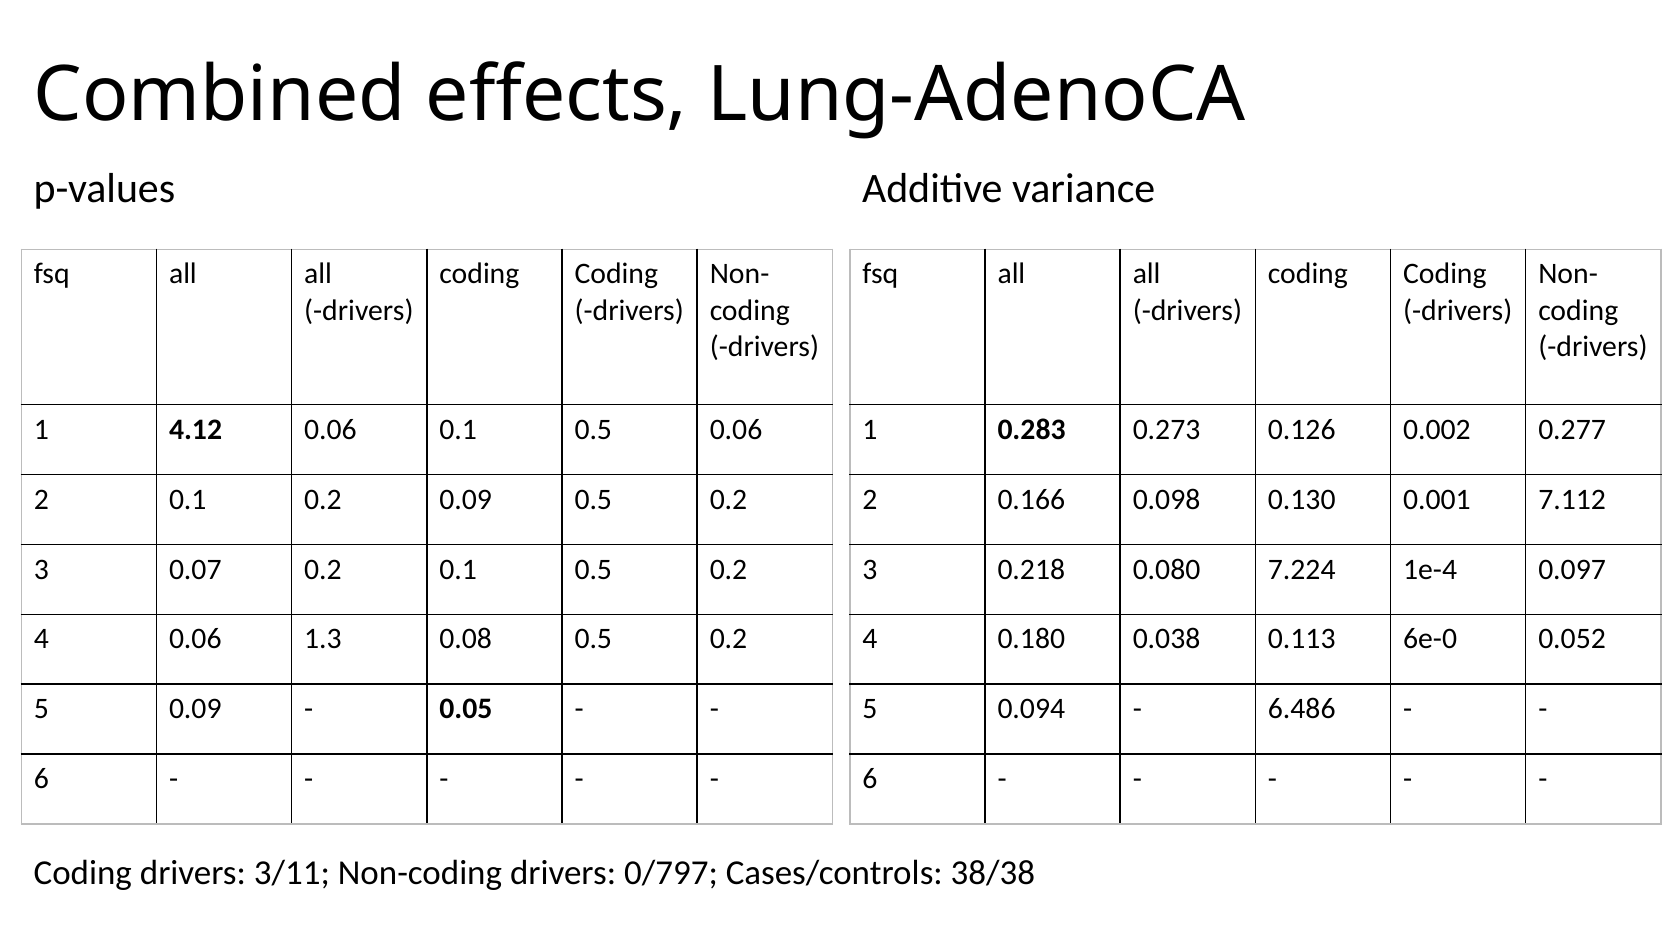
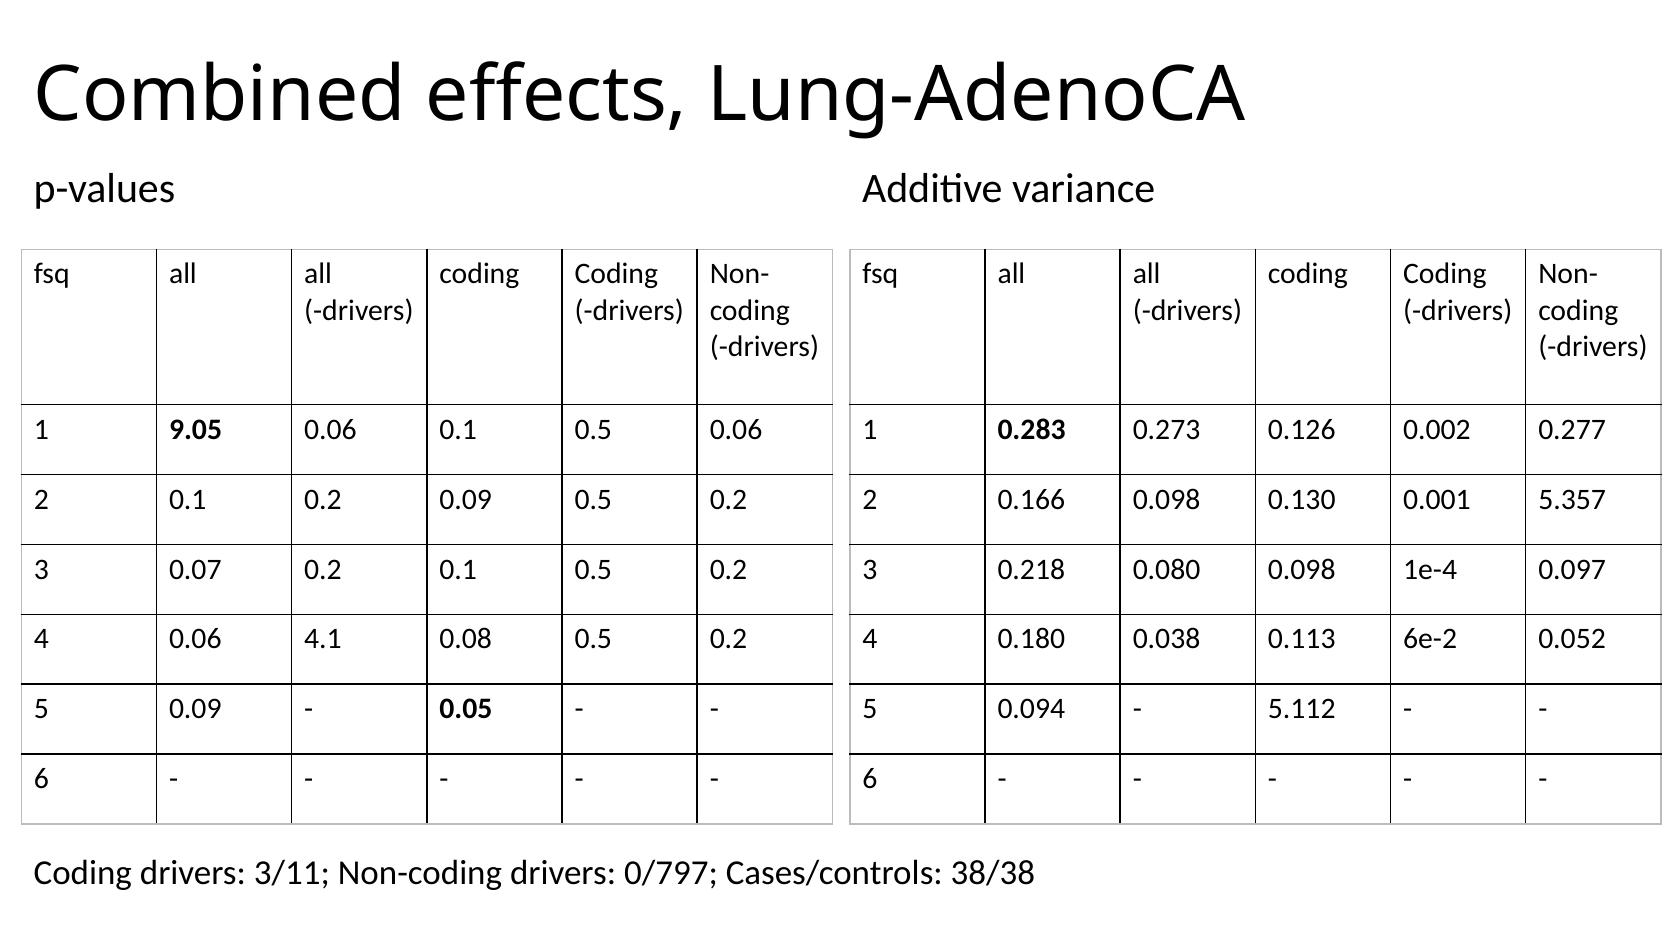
4.12: 4.12 -> 9.05 (196, 430)
7.112: 7.112 -> 5.357 (1572, 499)
0.080 7.224: 7.224 -> 0.098 (1302, 569)
1.3: 1.3 -> 4.1 (323, 639)
6e-0: 6e-0 -> 6e-2 (1430, 639)
6.486: 6.486 -> 5.112 (1302, 709)
